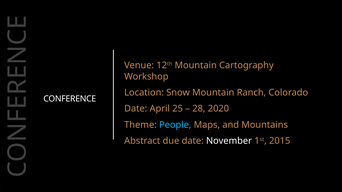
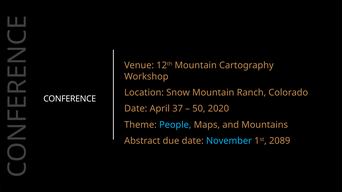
25: 25 -> 37 (178, 109)
28: 28 -> 50 (199, 109)
November colour: white -> light blue (229, 141)
2015: 2015 -> 2089 (280, 141)
